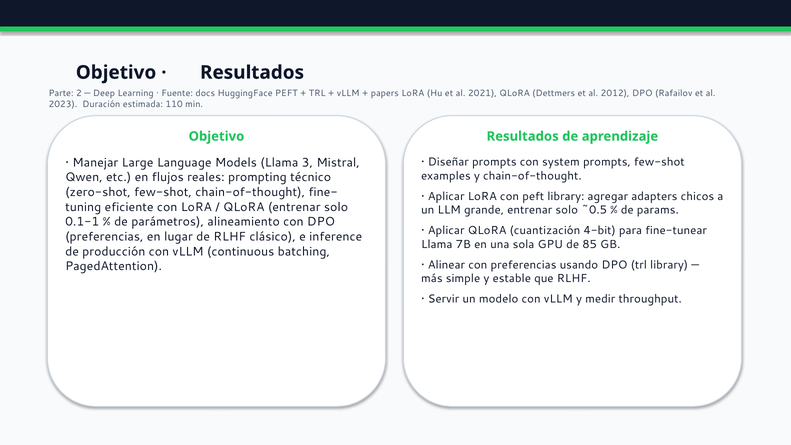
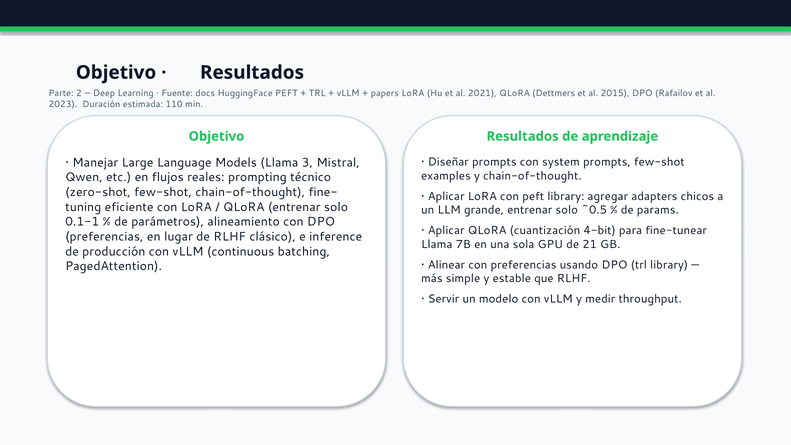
2012: 2012 -> 2015 (615, 93)
85: 85 -> 21 (590, 244)
